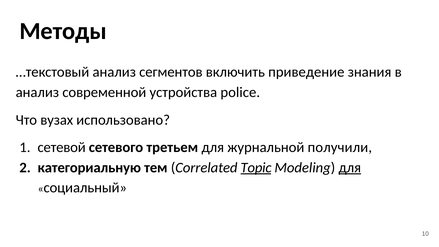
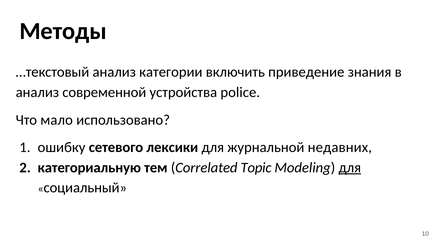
сегментов: сегментов -> категории (171, 72)
вузах: вузах -> мало (57, 120)
сетевой: сетевой -> ошибку (62, 147)
третьем: третьем -> лексики (172, 147)
получили: получили -> недавних (340, 147)
Topic underline: present -> none (256, 168)
